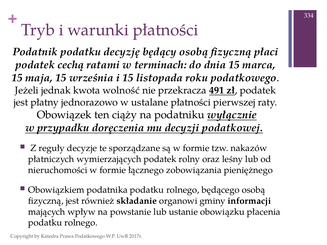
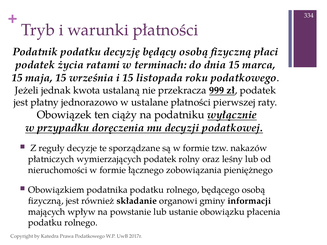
cechą: cechą -> życia (71, 65)
wolność: wolność -> ustalaną (121, 90)
491: 491 -> 999 (217, 90)
